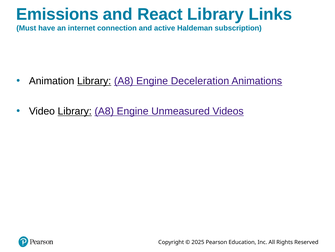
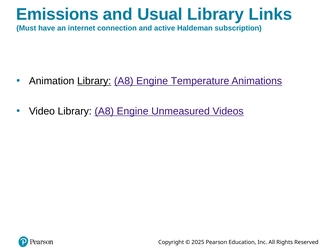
React: React -> Usual (160, 14)
Deceleration: Deceleration -> Temperature (200, 81)
Library underline: present -> none (75, 111)
